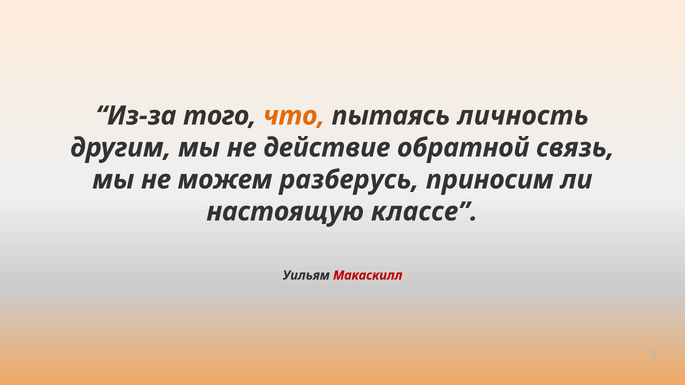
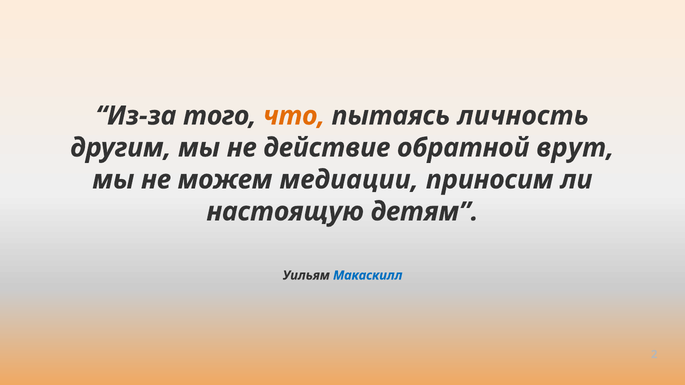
связь: связь -> врут (575, 148)
разберусь: разберусь -> медиации (349, 180)
классе: классе -> детям (425, 212)
Макаскилл colour: red -> blue (368, 276)
